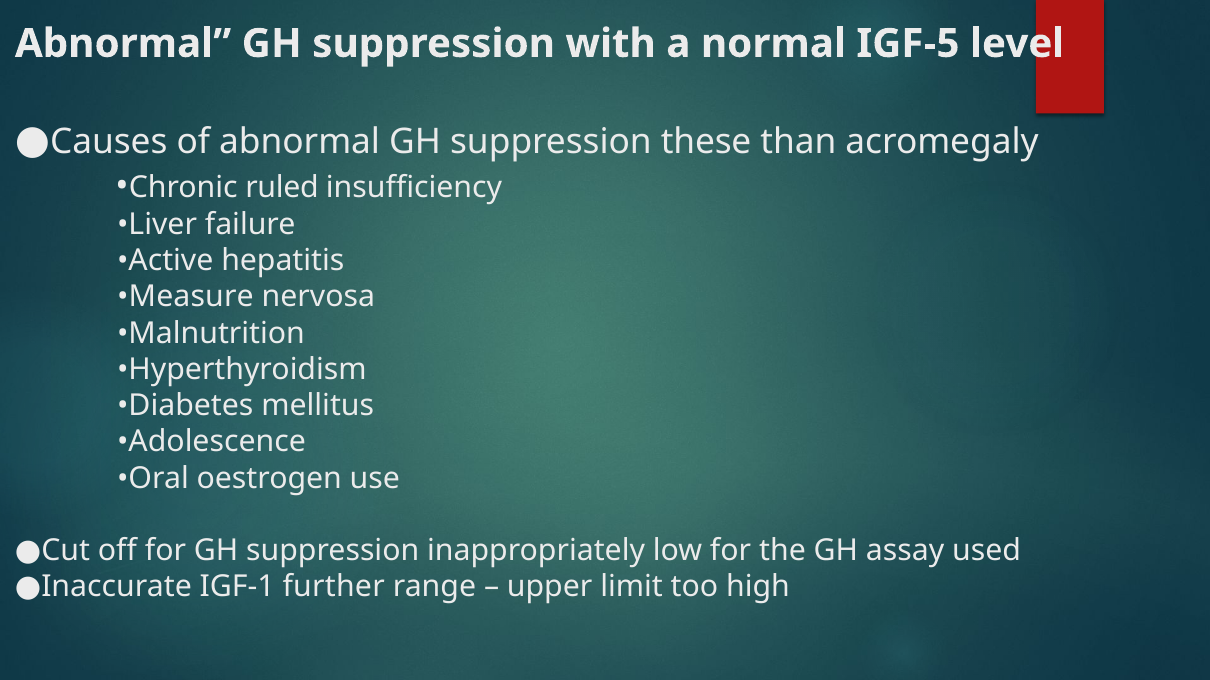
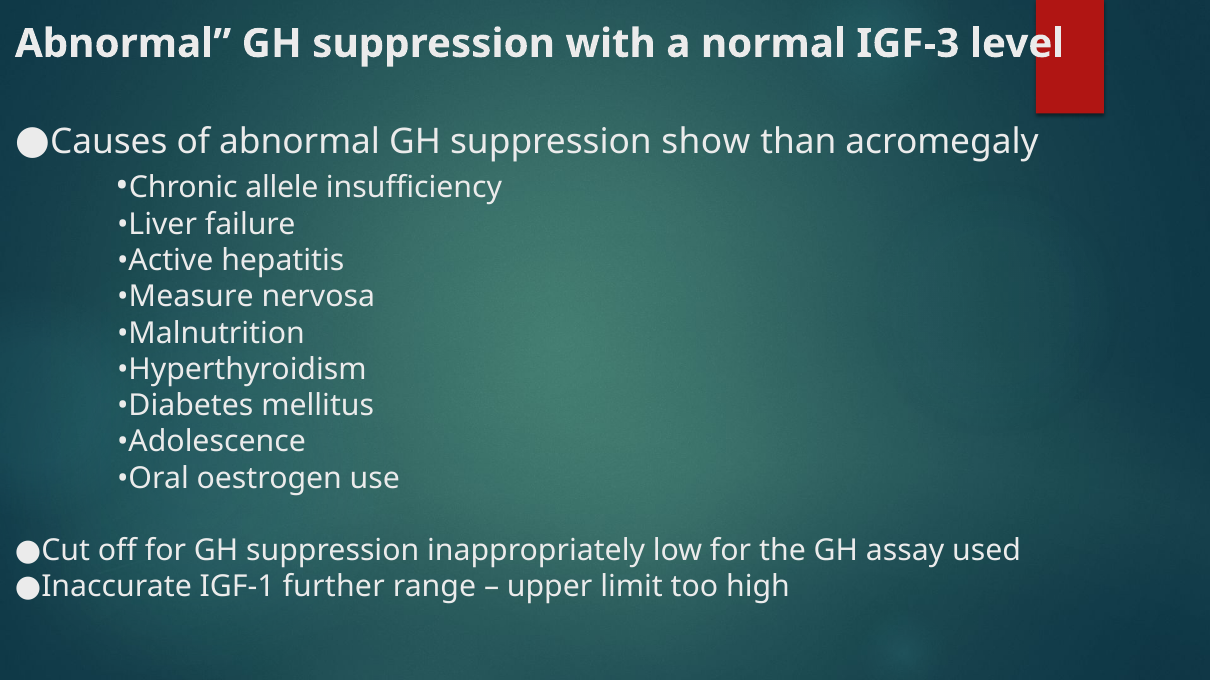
IGF-5: IGF-5 -> IGF-3 (908, 44)
these: these -> show (706, 142)
ruled: ruled -> allele (282, 187)
